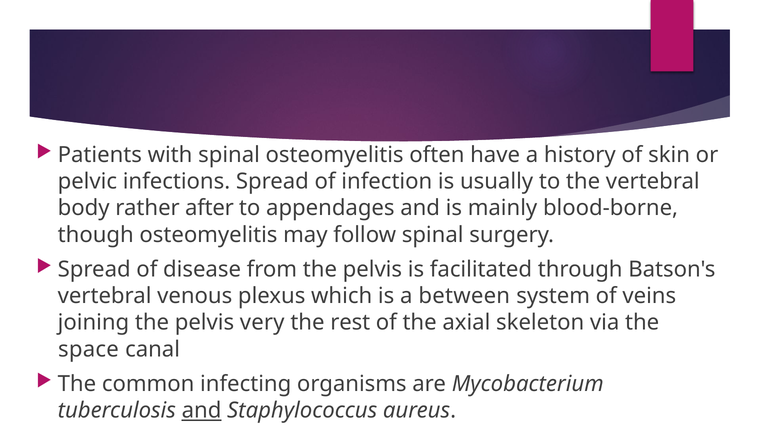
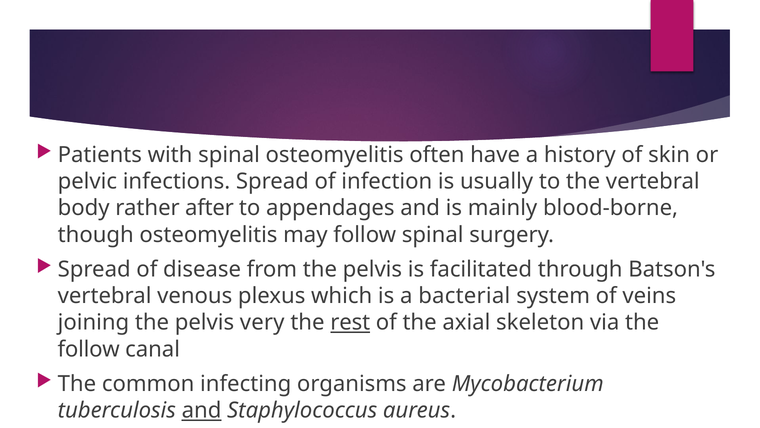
between: between -> bacterial (464, 296)
rest underline: none -> present (350, 322)
space: space -> follow (89, 349)
